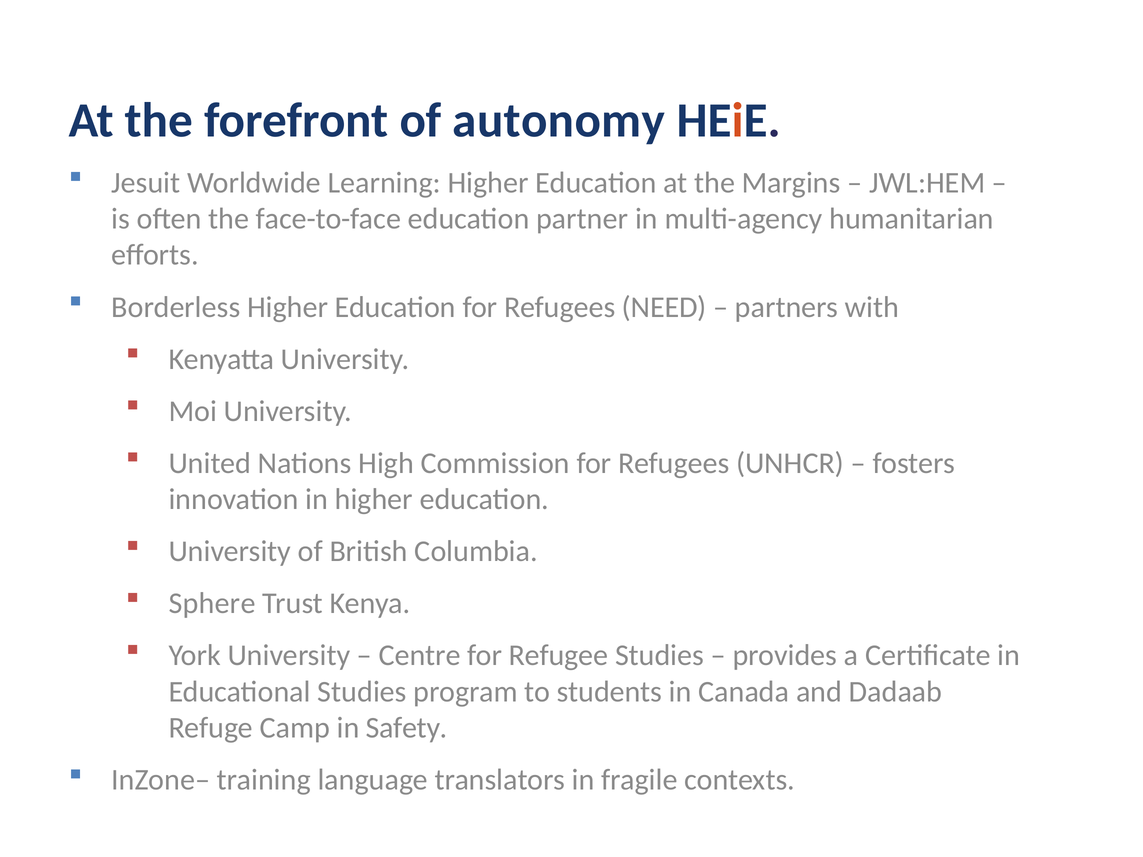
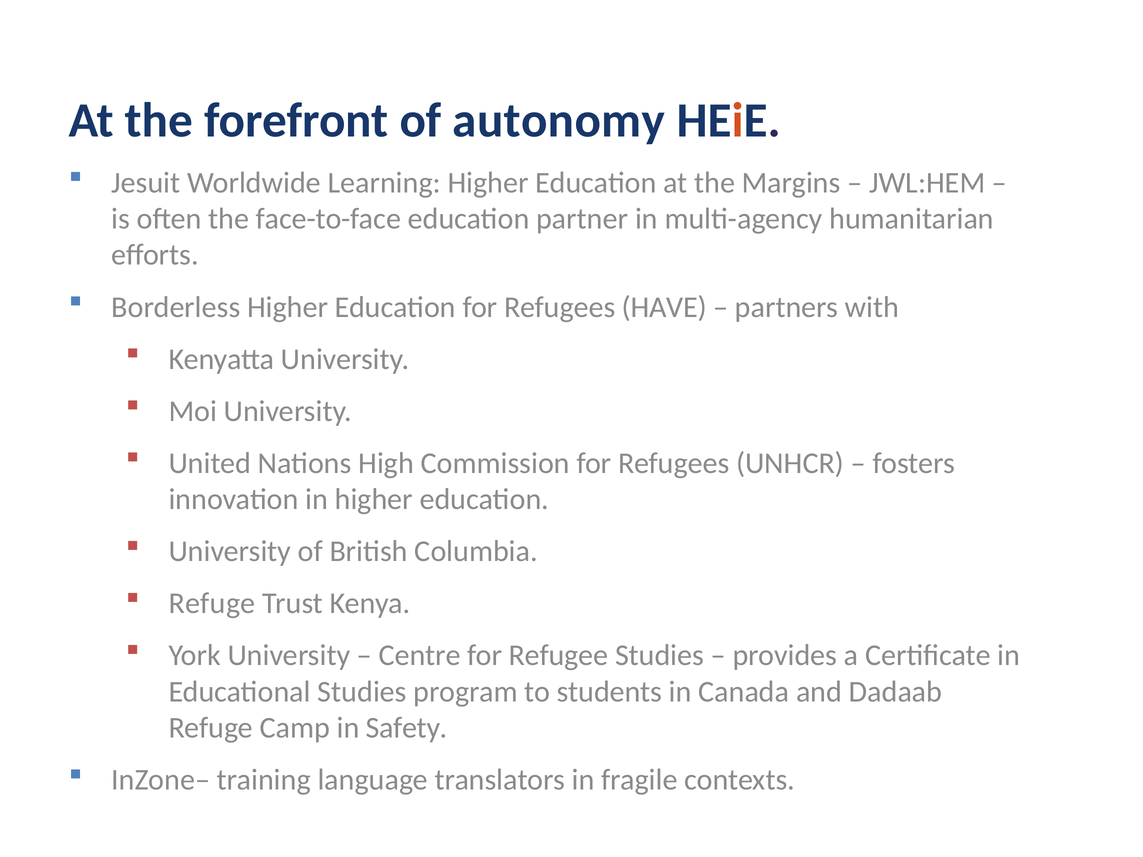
NEED: NEED -> HAVE (664, 307)
Sphere: Sphere -> Refuge (212, 604)
